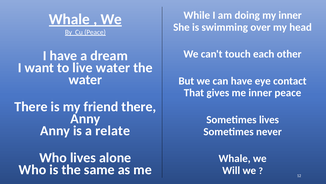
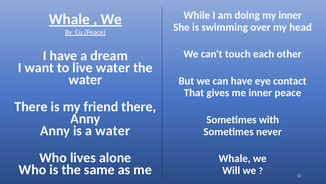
Sometimes lives: lives -> with (269, 119)
a relate: relate -> water (113, 130)
